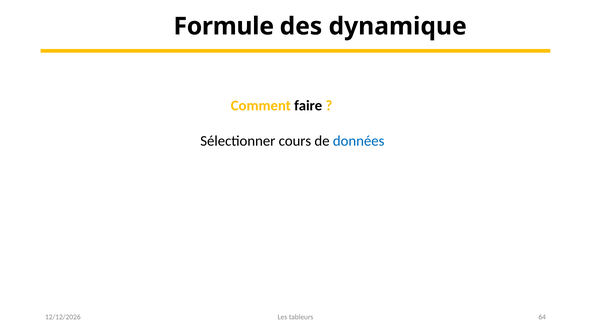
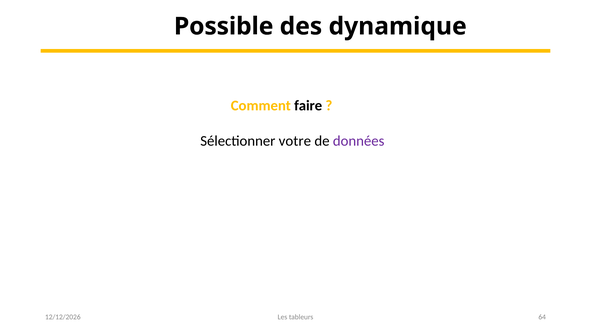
Formule: Formule -> Possible (224, 26)
cours: cours -> votre (295, 141)
données colour: blue -> purple (359, 141)
